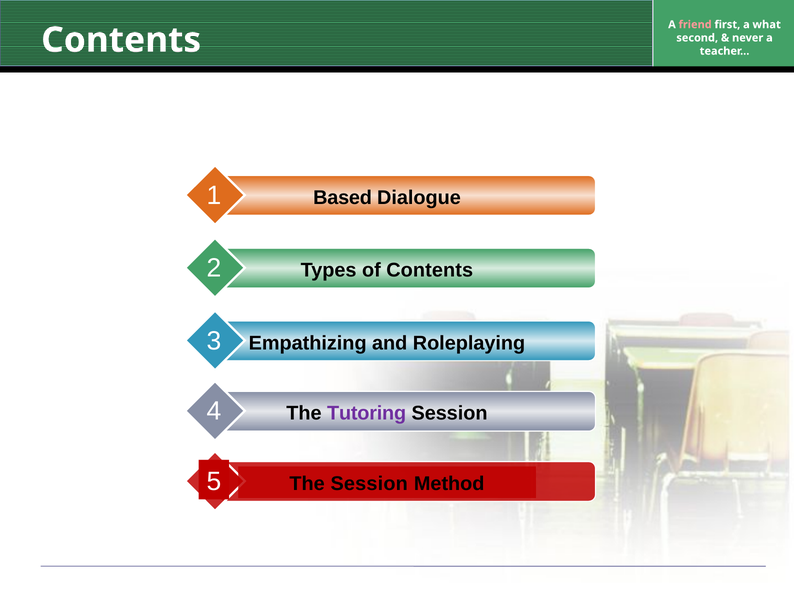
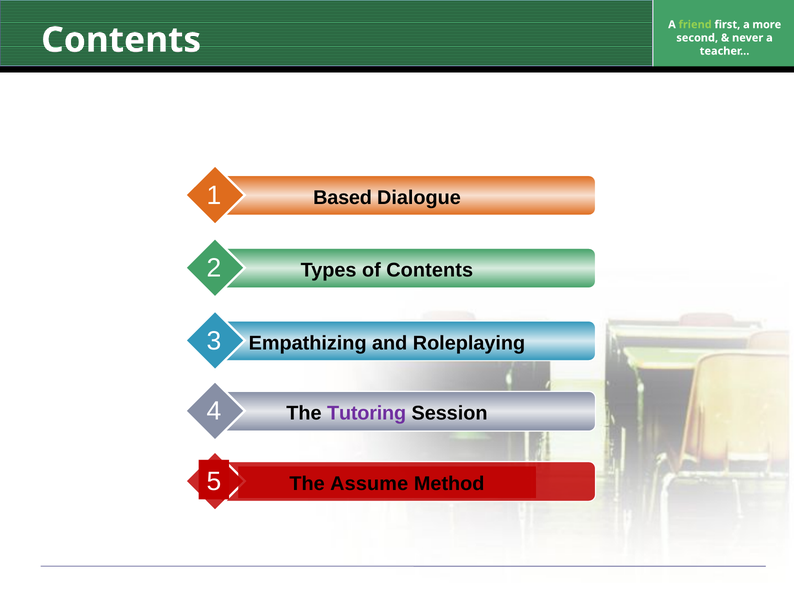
friend colour: pink -> light green (695, 25)
what: what -> more (767, 25)
The Session: Session -> Assume (369, 484)
